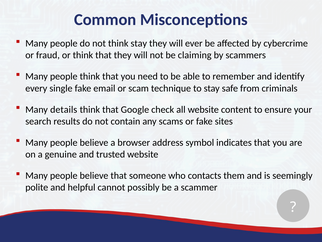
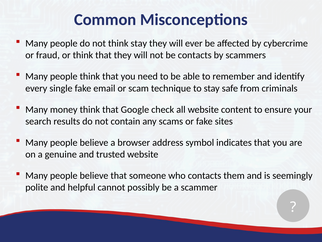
be claiming: claiming -> contacts (195, 55)
details: details -> money (64, 109)
